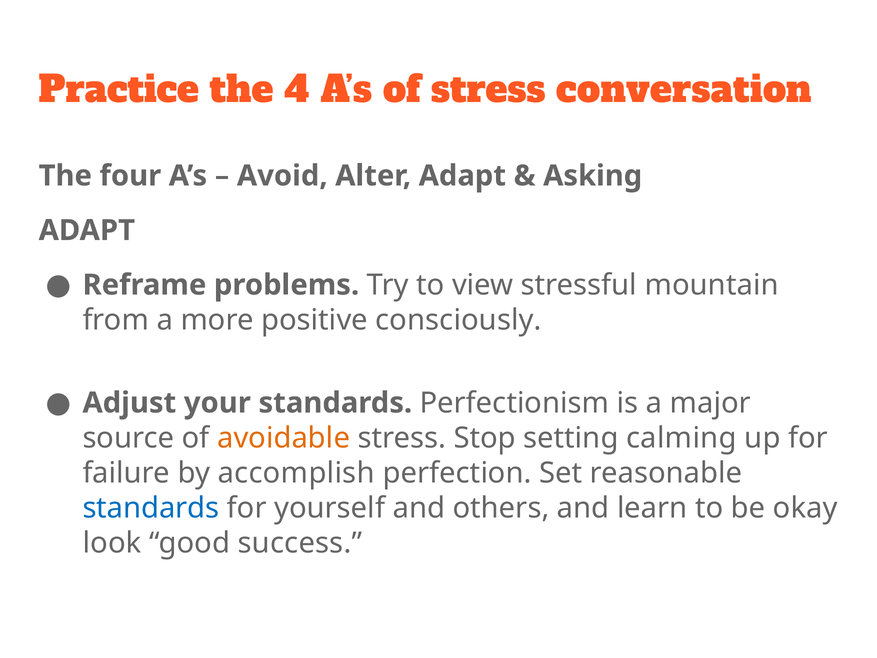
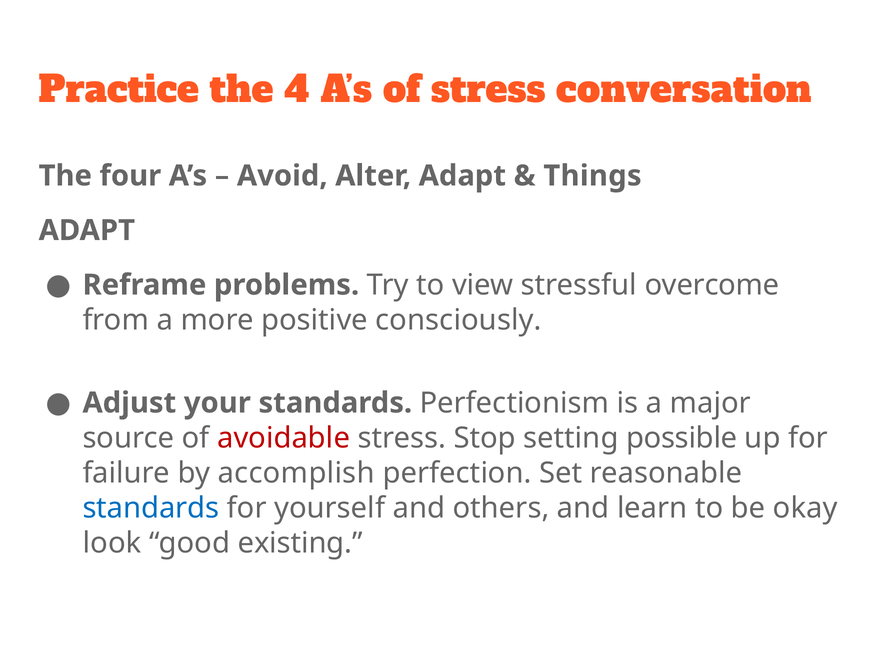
Asking: Asking -> Things (592, 176)
mountain: mountain -> overcome (712, 285)
avoidable colour: orange -> red (284, 438)
calming: calming -> possible (682, 438)
success: success -> existing (300, 543)
